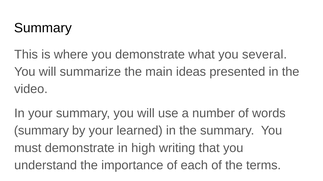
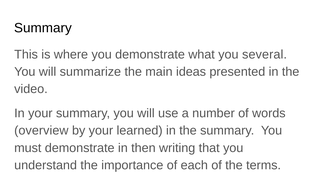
summary: summary -> overview (41, 131)
high: high -> then (143, 148)
